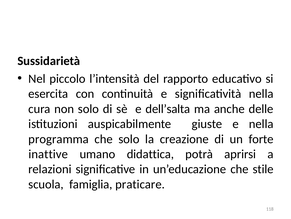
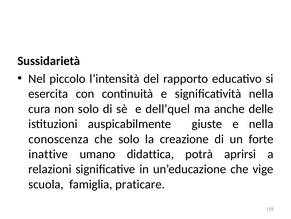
dell’salta: dell’salta -> dell’quel (168, 108)
programma: programma -> conoscenza (59, 139)
stile: stile -> vige (263, 169)
